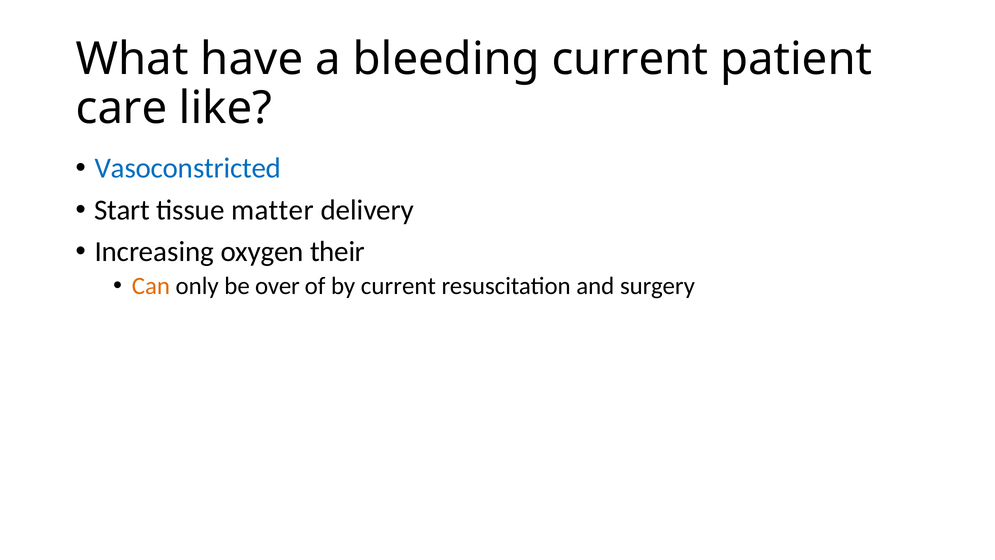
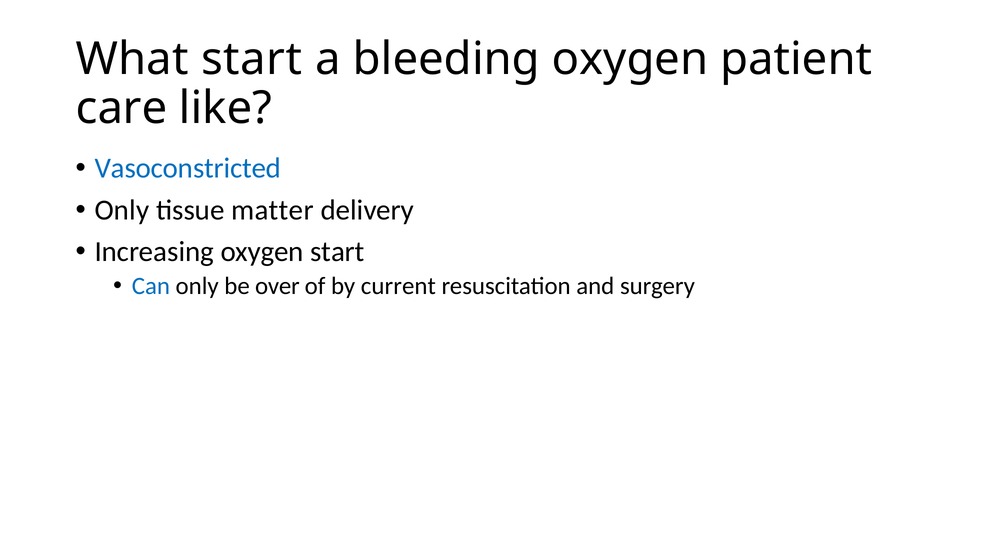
What have: have -> start (252, 59)
bleeding current: current -> oxygen (630, 59)
Start: Start -> Only (122, 210)
oxygen their: their -> start (337, 252)
Can colour: orange -> blue (151, 286)
